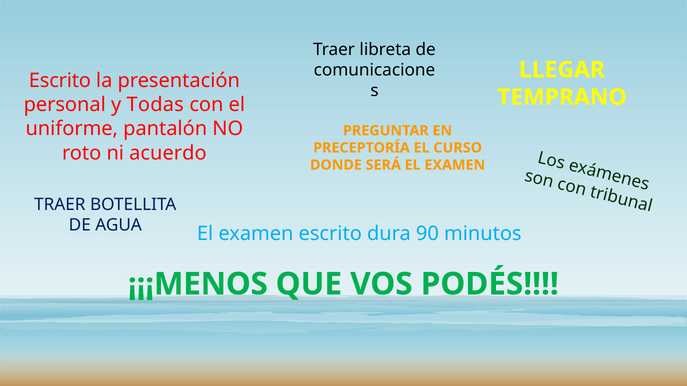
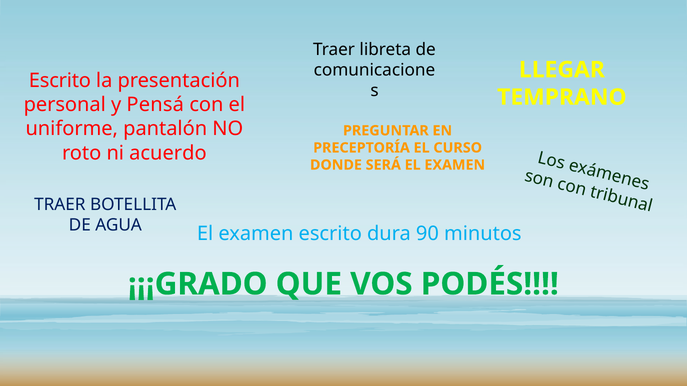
Todas: Todas -> Pensá (155, 105)
¡¡¡MENOS: ¡¡¡MENOS -> ¡¡¡GRADO (198, 284)
